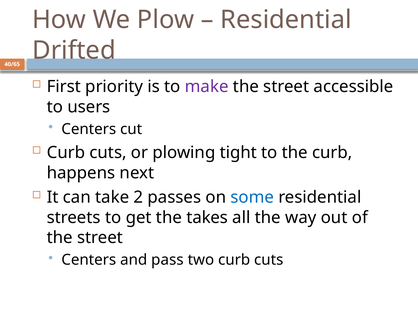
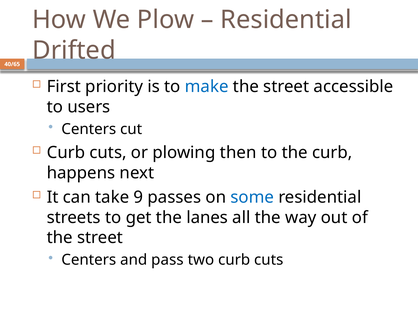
make colour: purple -> blue (207, 87)
tight: tight -> then (238, 152)
2: 2 -> 9 (138, 197)
takes: takes -> lanes (207, 217)
